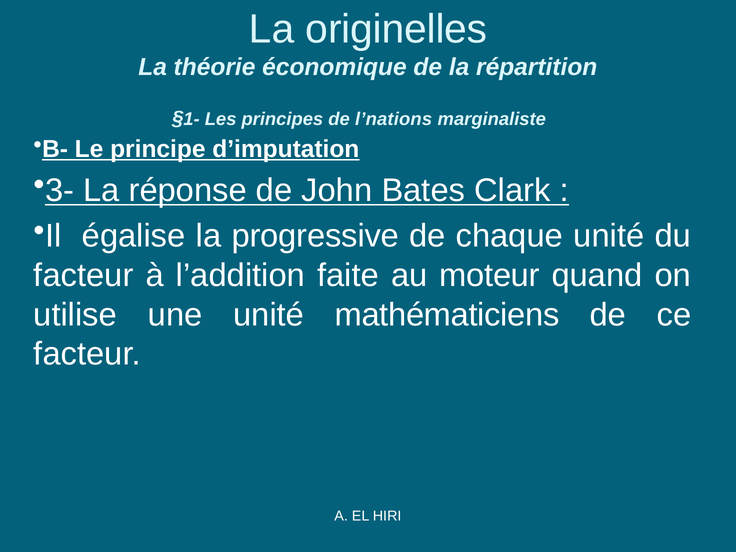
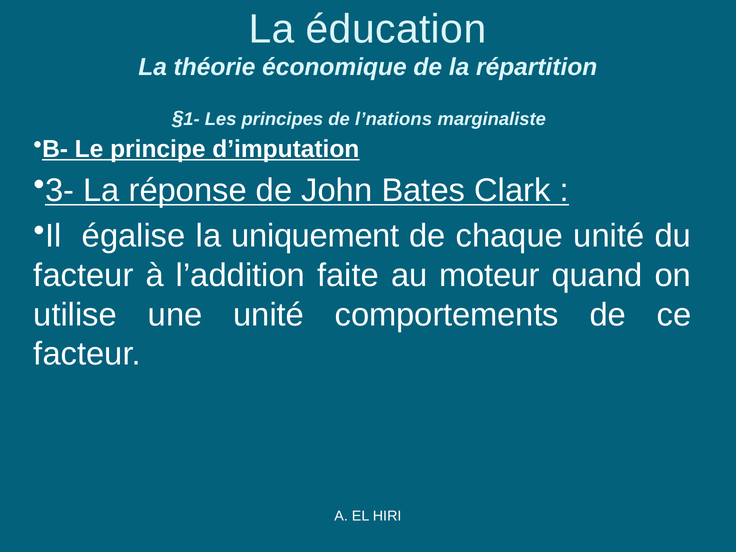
originelles: originelles -> éducation (396, 29)
progressive: progressive -> uniquement (315, 236)
mathématiciens: mathématiciens -> comportements (447, 315)
